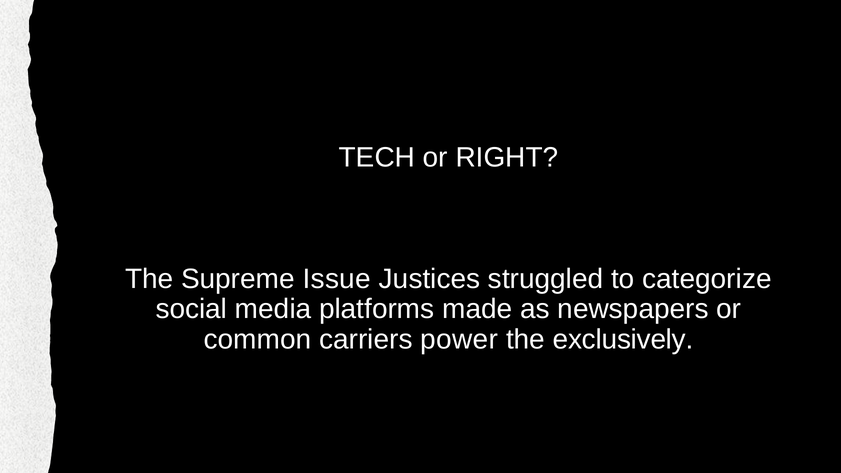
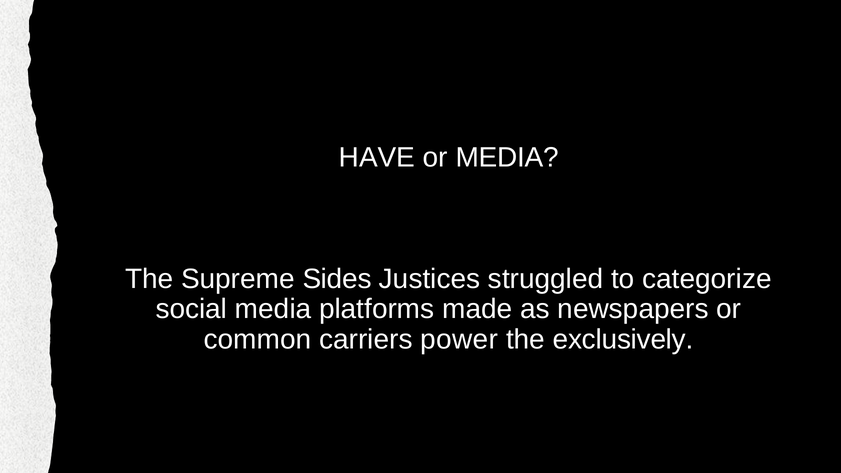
TECH: TECH -> HAVE (377, 158)
or RIGHT: RIGHT -> MEDIA (507, 158)
Issue: Issue -> Sides (337, 279)
